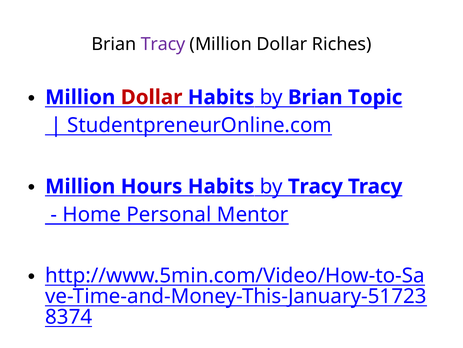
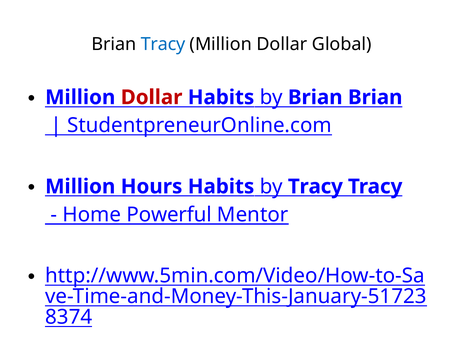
Tracy colour: purple -> blue (163, 44)
Riches: Riches -> Global (342, 44)
Brian Topic: Topic -> Brian (375, 97)
Personal: Personal -> Powerful (169, 214)
